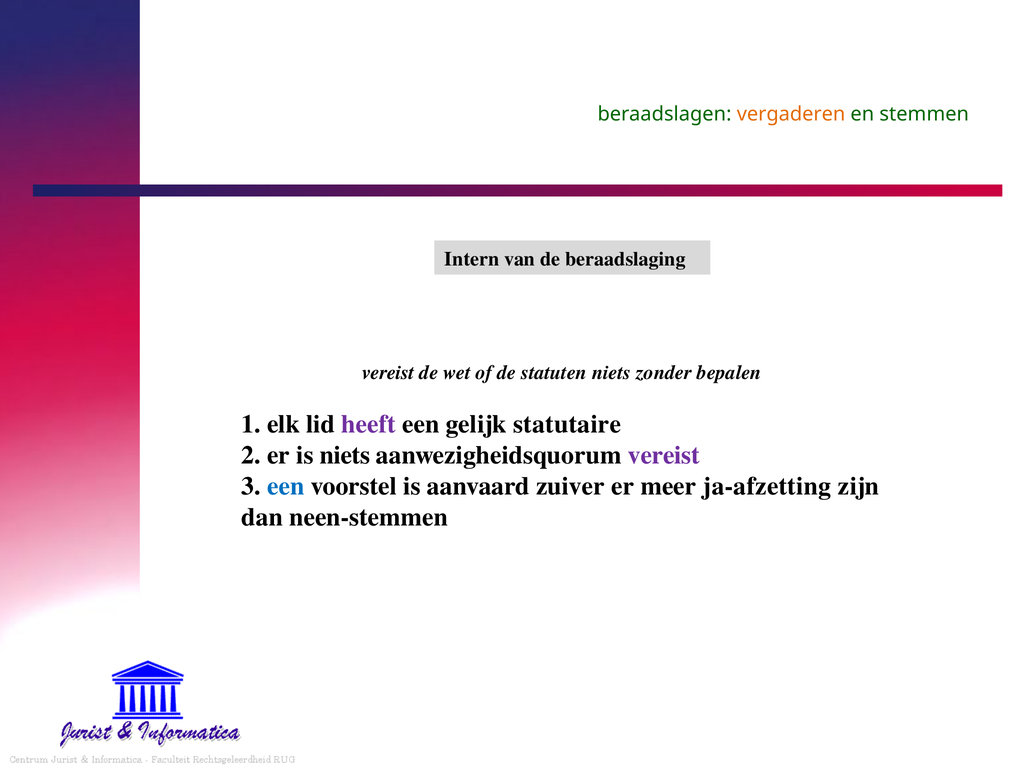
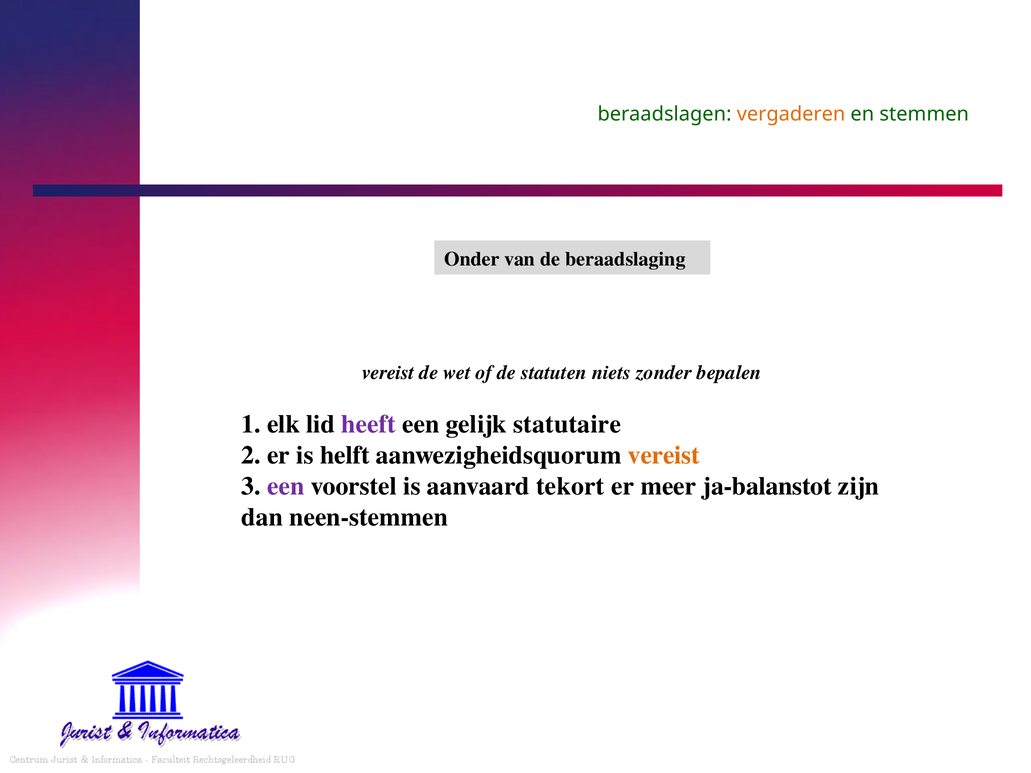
Intern: Intern -> Onder (472, 259)
is niets: niets -> helft (345, 456)
vereist colour: purple -> orange (664, 456)
een colour: blue -> purple (286, 486)
zuiver: zuiver -> tekort (570, 486)
ja-afzetting: ja-afzetting -> ja-balanstot (767, 486)
